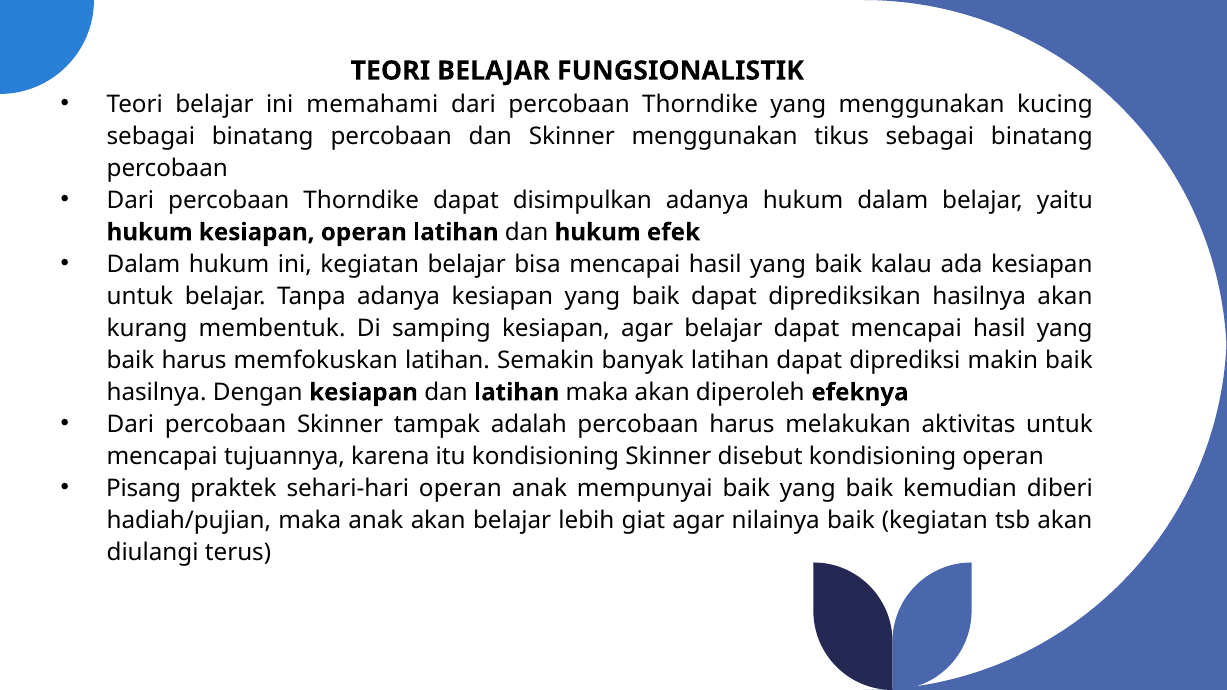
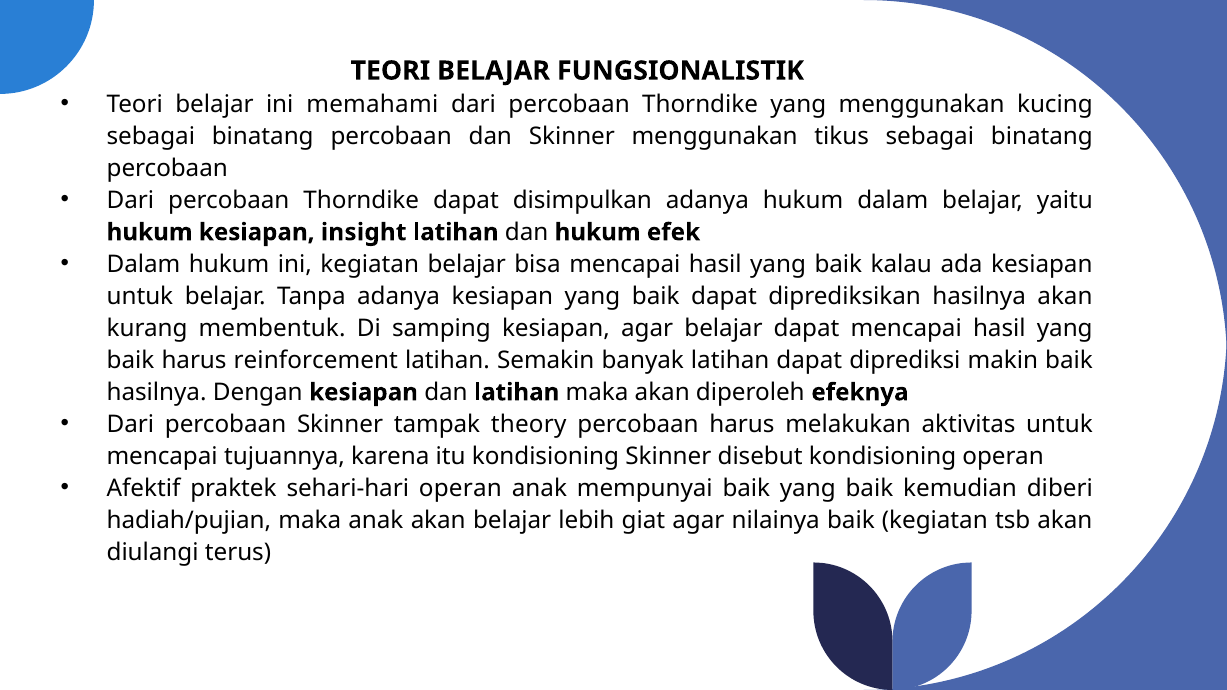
kesiapan operan: operan -> insight (364, 232)
memfokuskan: memfokuskan -> reinforcement (316, 360)
adalah: adalah -> theory (529, 424)
Pisang: Pisang -> Afektif (144, 489)
